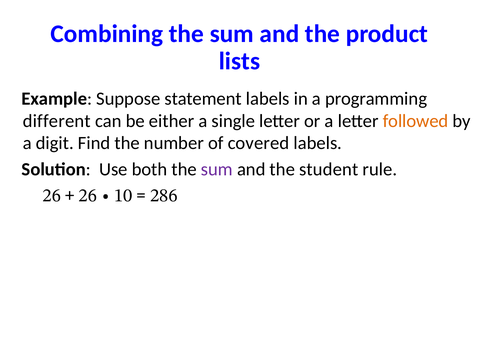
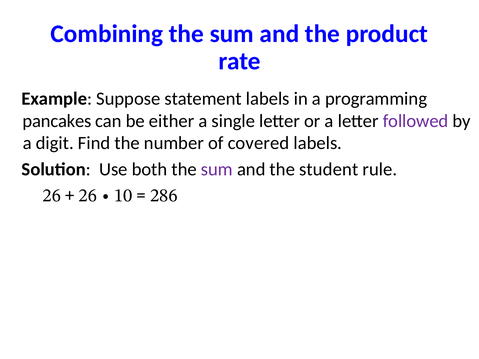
lists: lists -> rate (240, 61)
different: different -> pancakes (57, 121)
followed colour: orange -> purple (415, 121)
